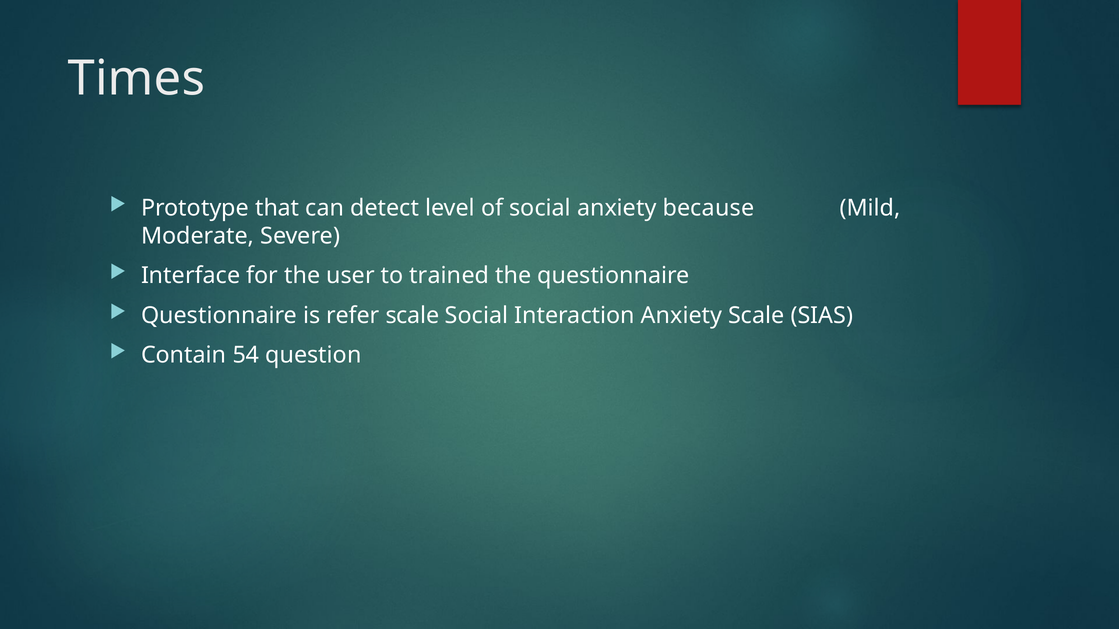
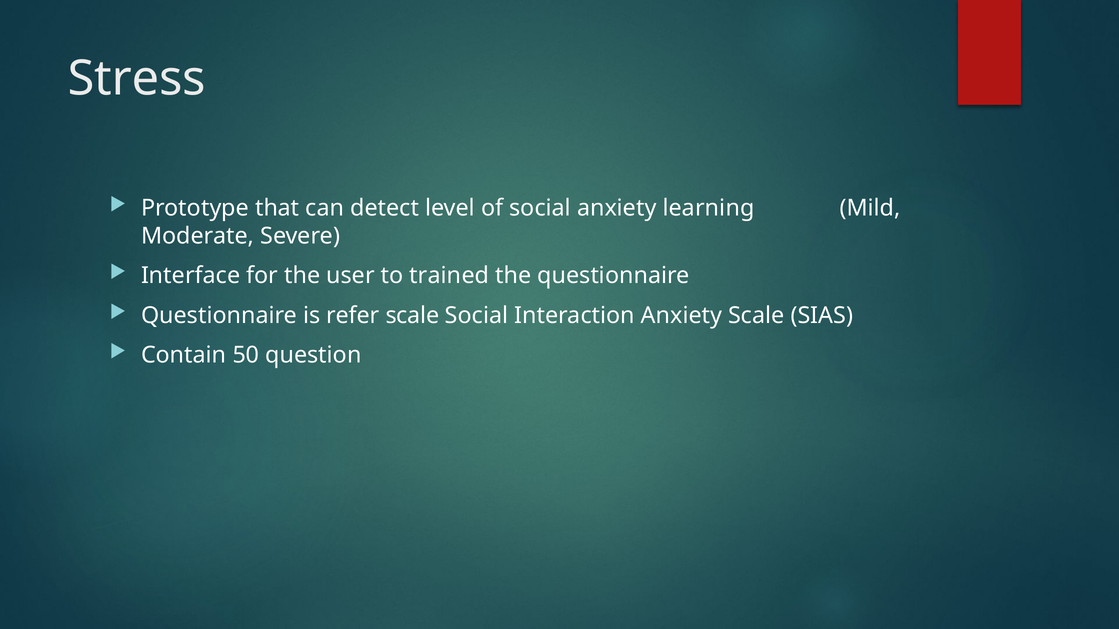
Times: Times -> Stress (137, 79)
because: because -> learning (708, 208)
54: 54 -> 50 (246, 355)
